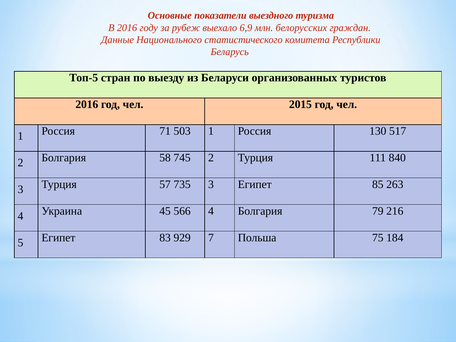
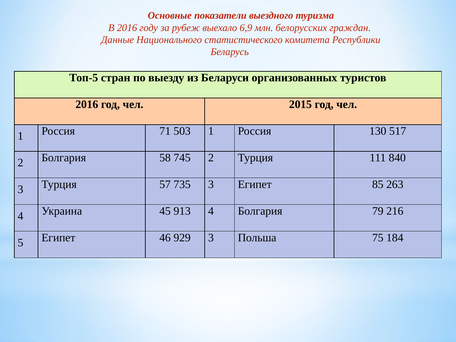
566: 566 -> 913 (182, 211)
83: 83 -> 46 (165, 238)
929 7: 7 -> 3 (211, 238)
